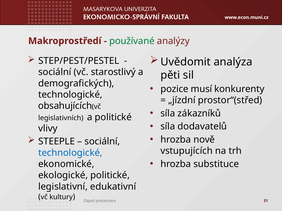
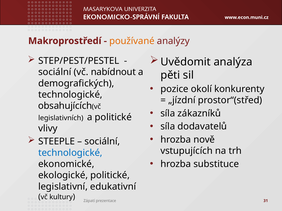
používané colour: green -> orange (132, 41)
starostlivý: starostlivý -> nabídnout (113, 72)
musí: musí -> okolí (201, 89)
